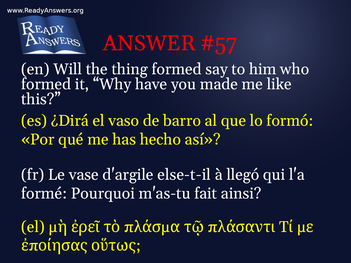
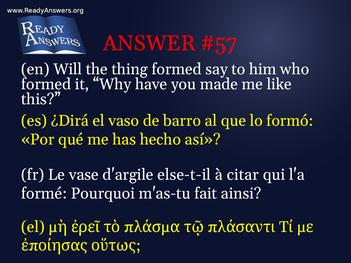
llegó: llegó -> citar (243, 175)
